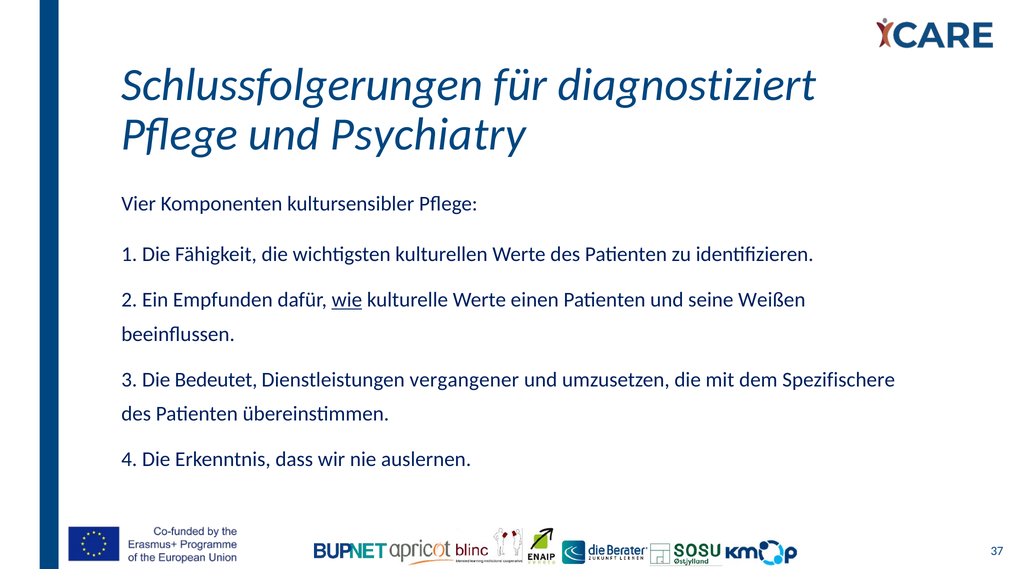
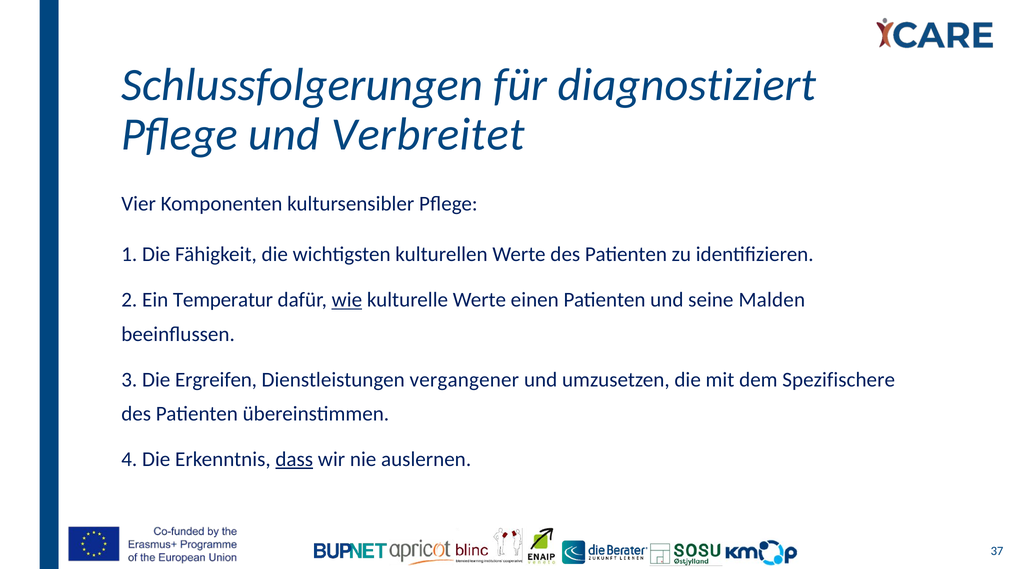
Psychiatry: Psychiatry -> Verbreitet (428, 134)
Empfunden: Empfunden -> Temperatur (223, 300)
Weißen: Weißen -> Malden (772, 300)
Bedeutet: Bedeutet -> Ergreifen (216, 379)
dass underline: none -> present (294, 459)
